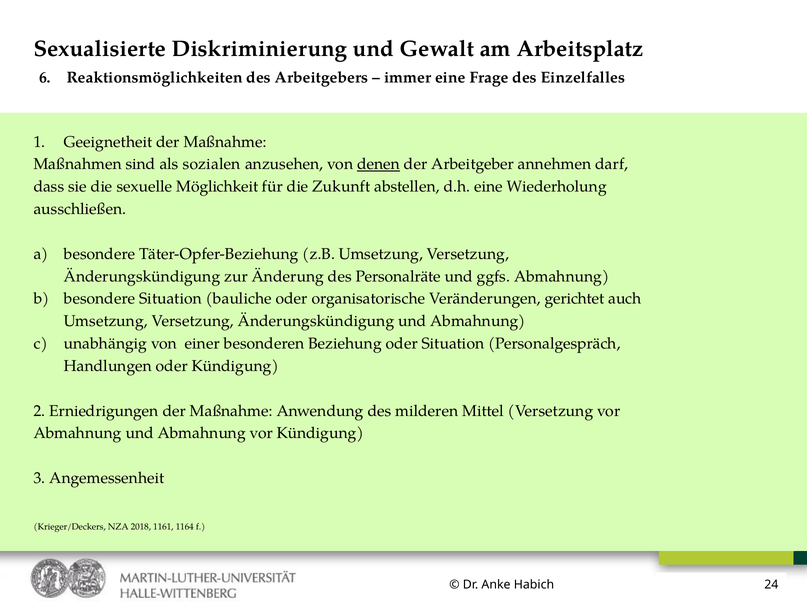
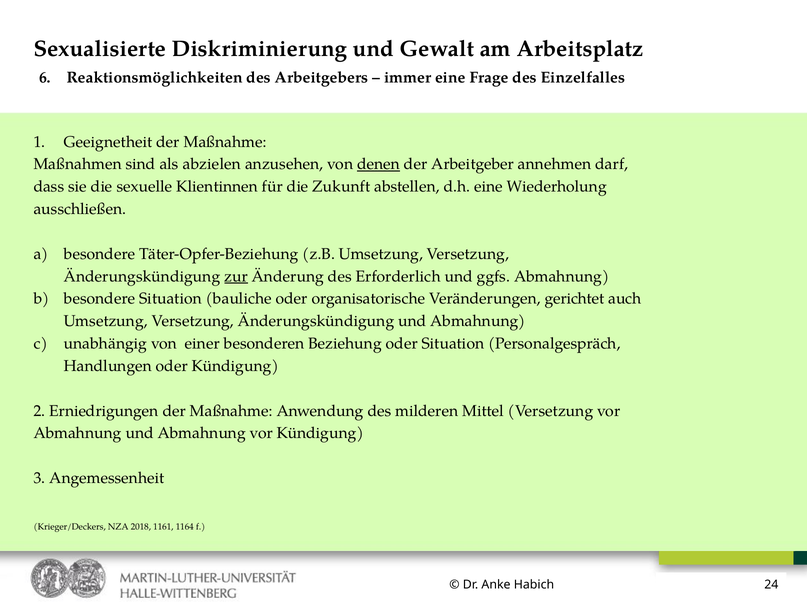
sozialen: sozialen -> abzielen (212, 164)
Möglichkeit: Möglichkeit -> Klientinnen (217, 187)
zur underline: none -> present (236, 276)
Personalräte: Personalräte -> Erforderlich (398, 276)
